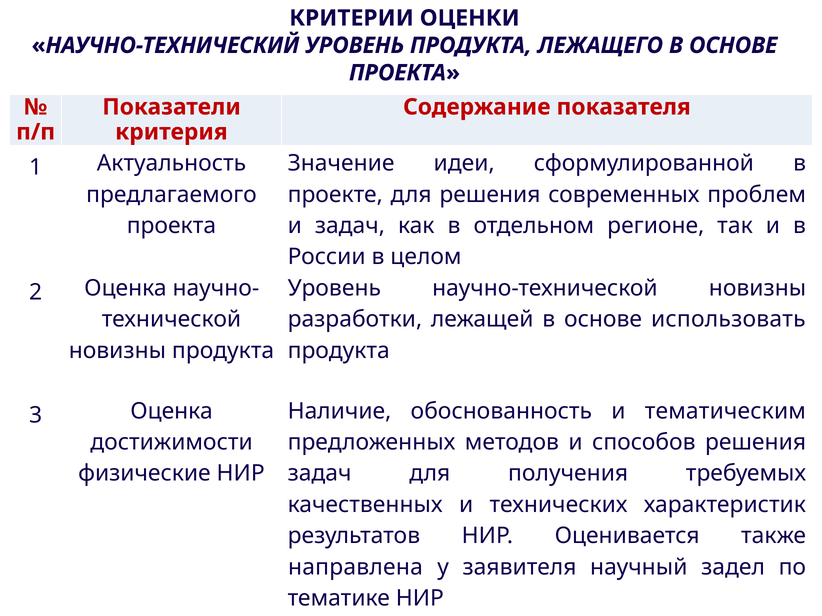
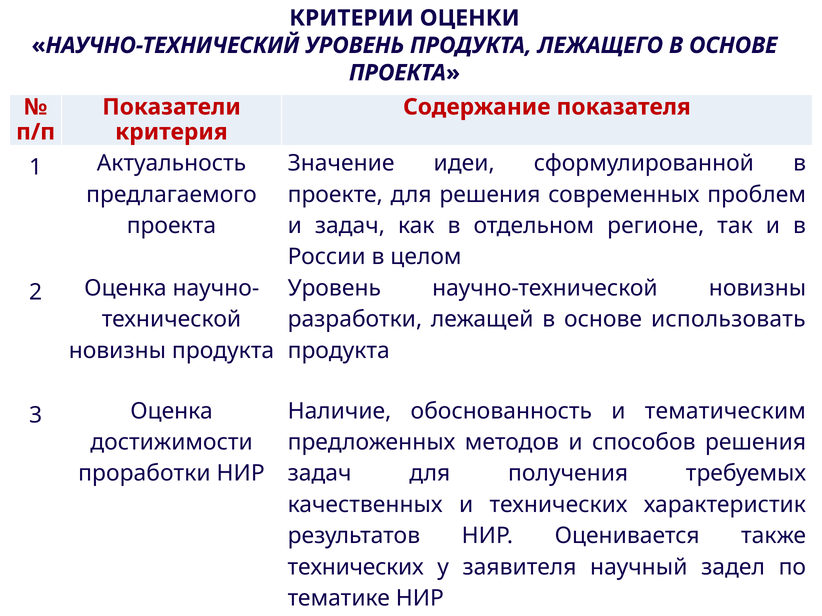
физические: физические -> проработки (144, 474)
направлена: направлена -> технических (356, 567)
